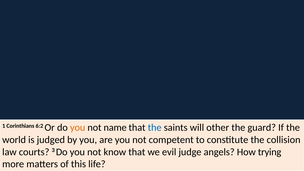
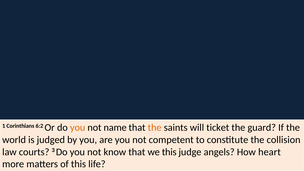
the colour: blue -> orange (155, 128)
other: other -> ticket (218, 128)
we evil: evil -> this (169, 152)
trying: trying -> heart (270, 152)
